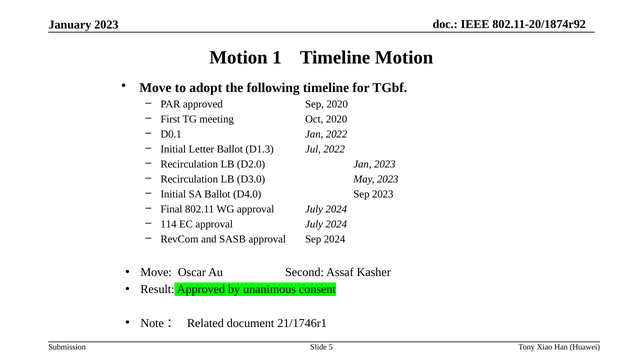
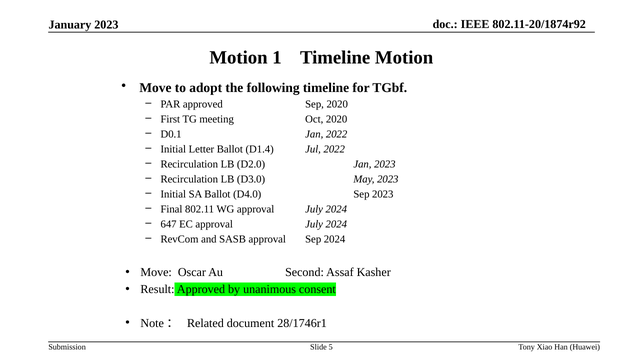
D1.3: D1.3 -> D1.4 (260, 149)
114: 114 -> 647 (169, 224)
21/1746r1: 21/1746r1 -> 28/1746r1 (302, 323)
